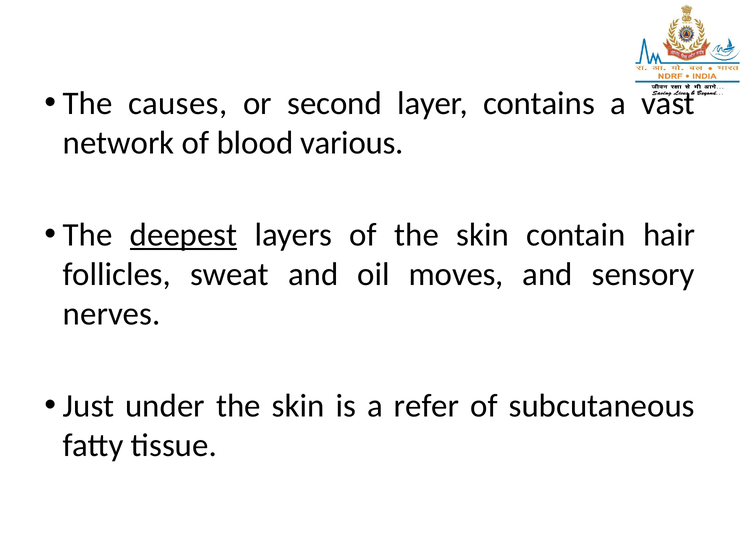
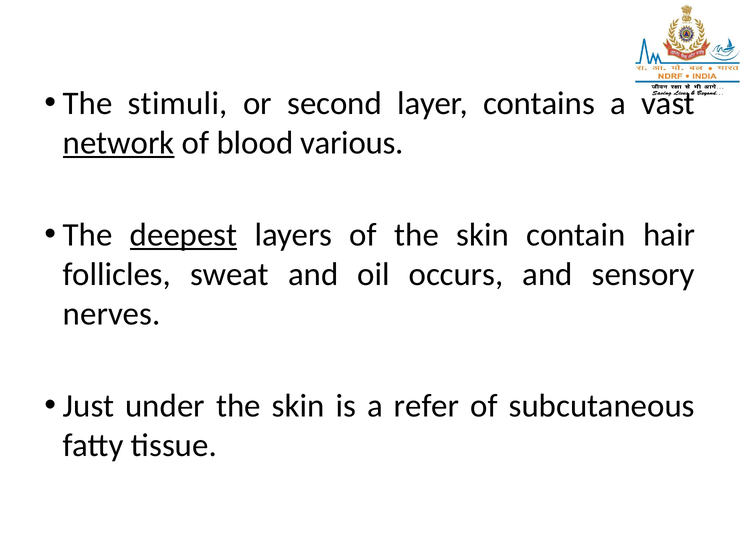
causes: causes -> stimuli (178, 103)
network underline: none -> present (119, 143)
moves: moves -> occurs (456, 275)
